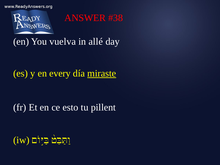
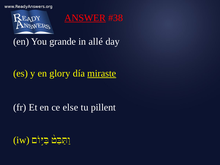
ANSWER underline: none -> present (85, 18)
vuelva: vuelva -> grande (63, 42)
every: every -> glory (60, 73)
esto: esto -> else (70, 107)
